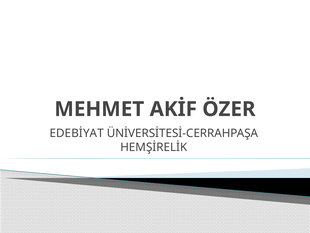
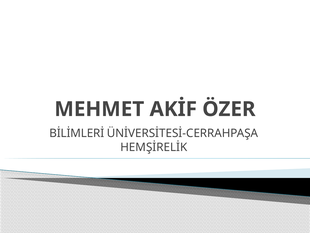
EDEBİYAT: EDEBİYAT -> BİLİMLERİ (77, 133)
